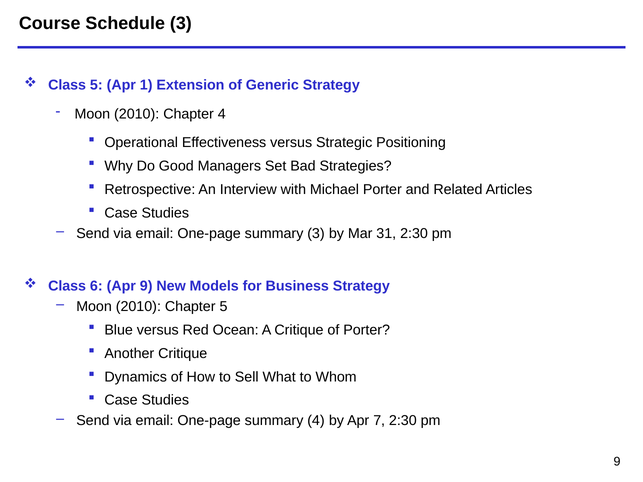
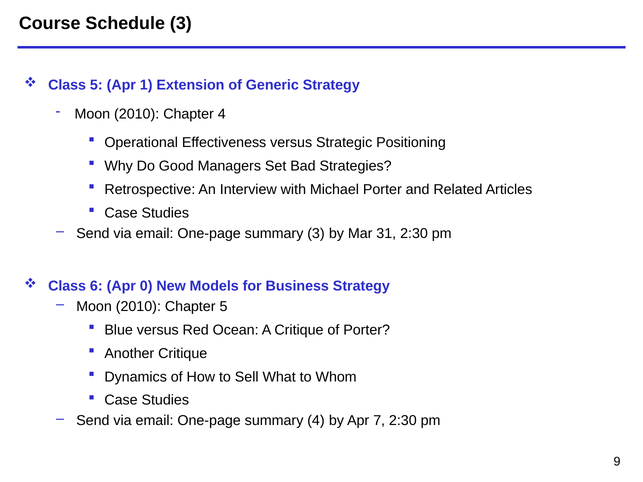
Apr 9: 9 -> 0 (146, 286)
